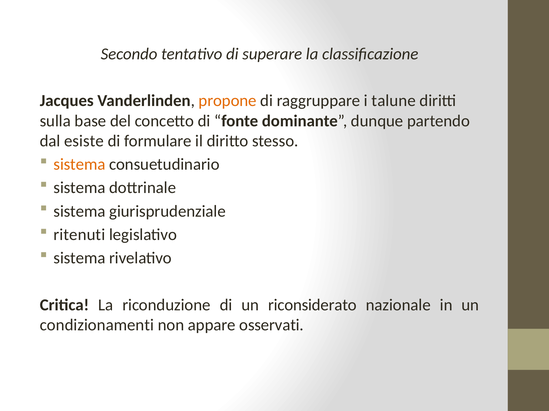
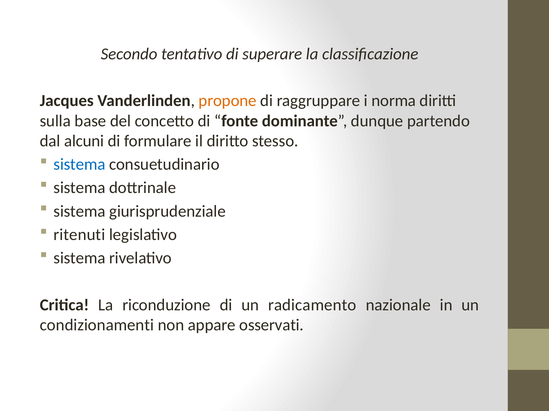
talune: talune -> norma (394, 101)
esiste: esiste -> alcuni (84, 141)
sistema colour: orange -> blue (80, 165)
riconsiderato: riconsiderato -> radicamento (312, 306)
